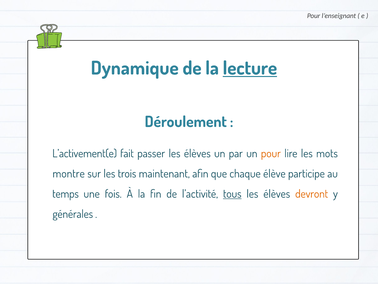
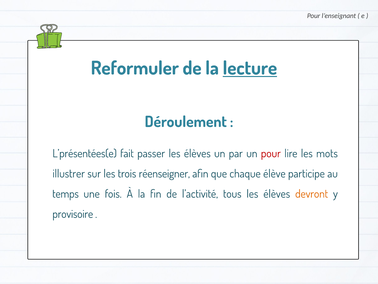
Dynamique: Dynamique -> Reformuler (135, 68)
L’activement(e: L’activement(e -> L’présentées(e (85, 153)
pour colour: orange -> red (271, 153)
montre: montre -> illustrer (69, 173)
maintenant: maintenant -> réenseigner (164, 173)
tous underline: present -> none (232, 194)
générales: générales -> provisoire (73, 214)
